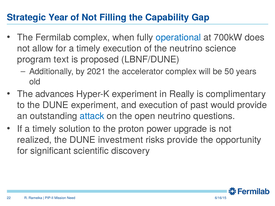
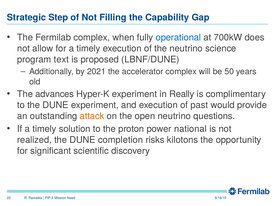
Year: Year -> Step (58, 18)
attack colour: blue -> orange (92, 116)
upgrade: upgrade -> national (190, 129)
investment: investment -> completion (121, 140)
risks provide: provide -> kilotons (182, 140)
